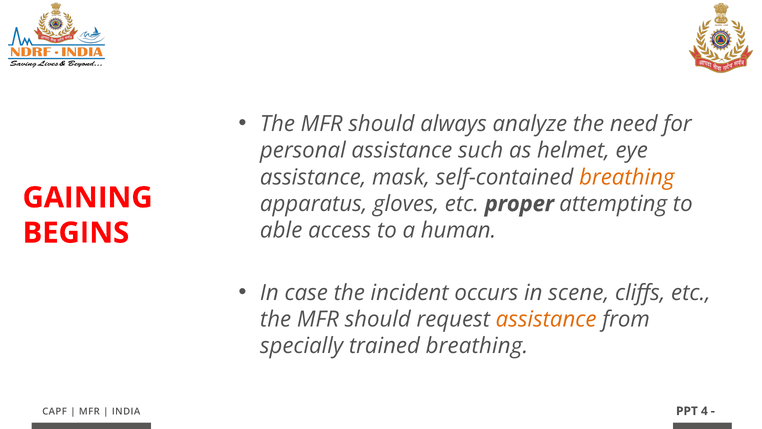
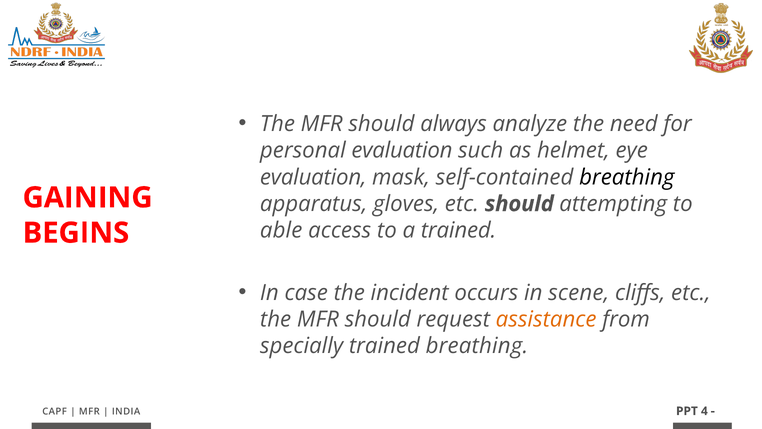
personal assistance: assistance -> evaluation (402, 150)
assistance: assistance -> evaluation (313, 177)
breathing colour: orange -> black (627, 177)
etc proper: proper -> should (519, 204)
a human: human -> trained (458, 230)
